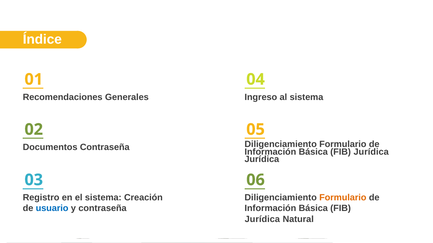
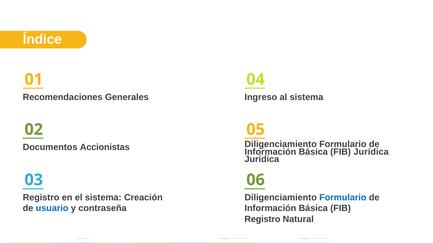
Documentos Contraseña: Contraseña -> Accionistas (105, 147)
Formulario colour: orange -> blue (343, 198)
Jurídica: Jurídica -> Registro (262, 220)
